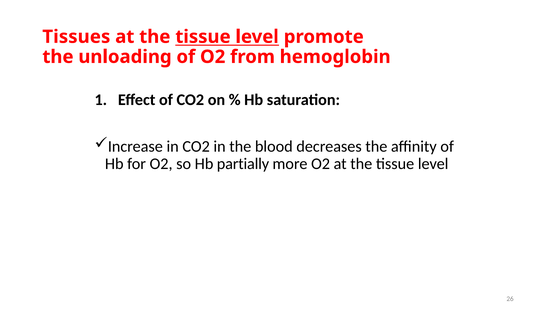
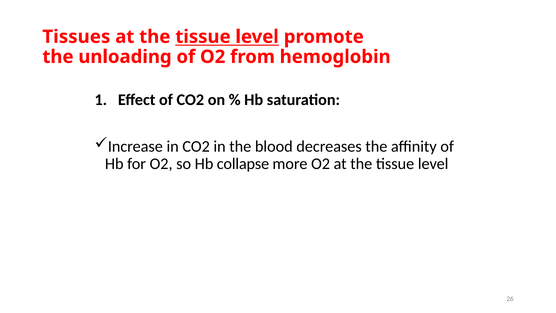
partially: partially -> collapse (243, 164)
